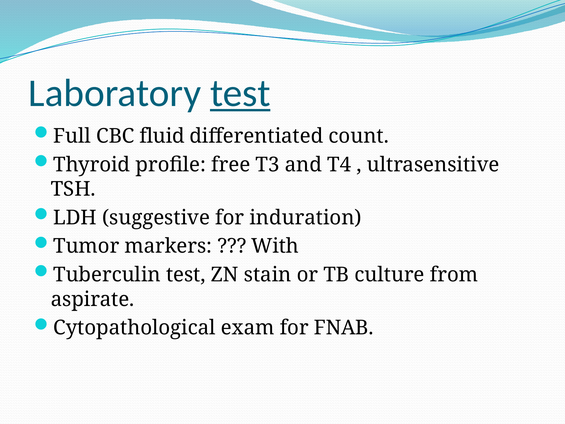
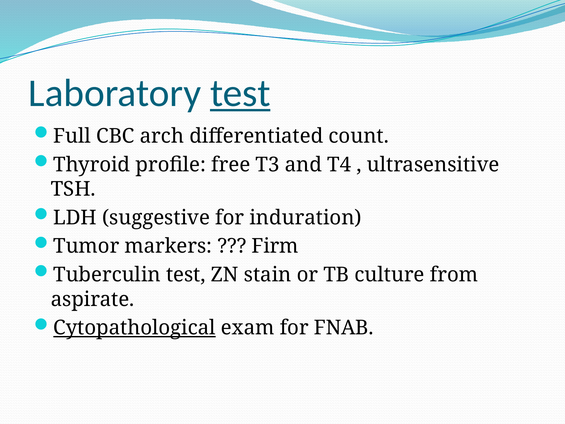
fluid: fluid -> arch (162, 136)
With: With -> Firm (275, 246)
Cytopathological underline: none -> present (134, 328)
